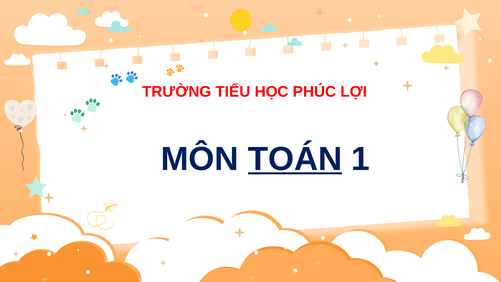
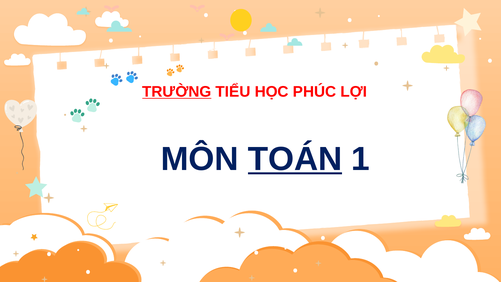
TRƯỜNG underline: none -> present (177, 92)
